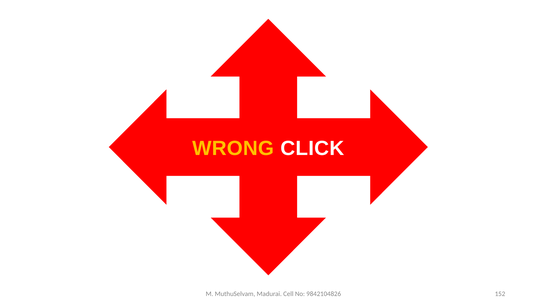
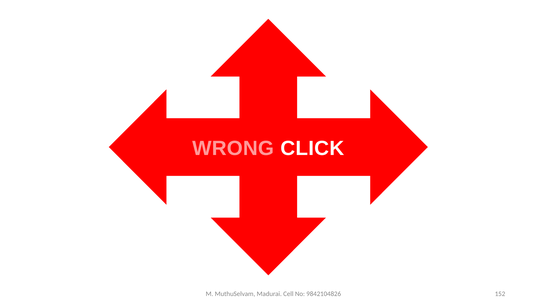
WRONG colour: yellow -> pink (233, 148)
